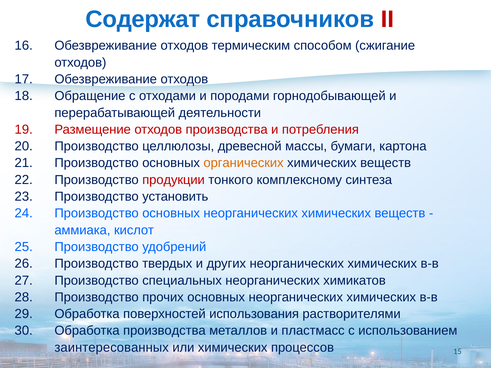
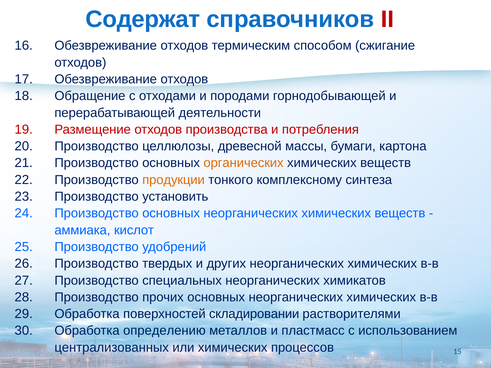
продукции colour: red -> orange (174, 180)
использования: использования -> складировании (254, 314)
Обработка производства: производства -> определению (164, 331)
заинтересованных: заинтересованных -> централизованных (112, 348)
